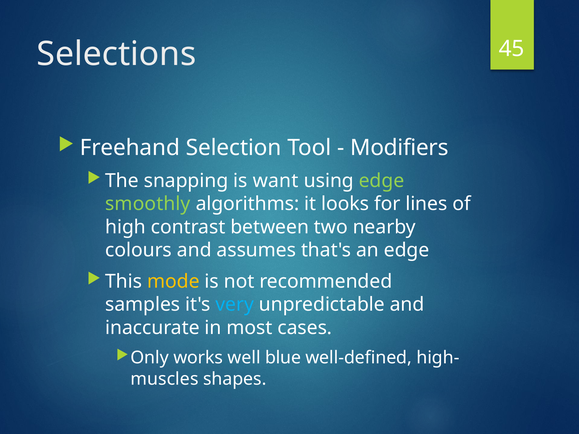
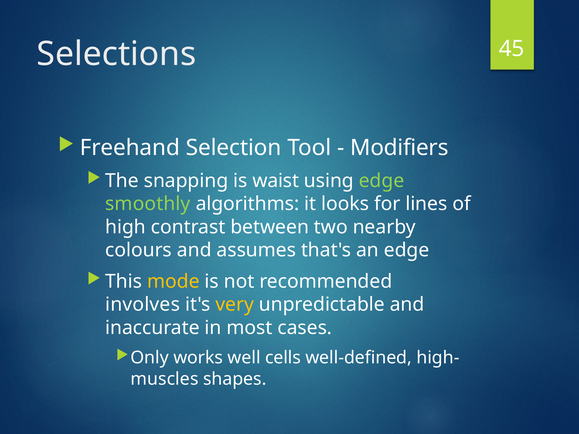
want: want -> waist (276, 181)
samples: samples -> involves (143, 305)
very colour: light blue -> yellow (235, 305)
blue: blue -> cells (283, 358)
